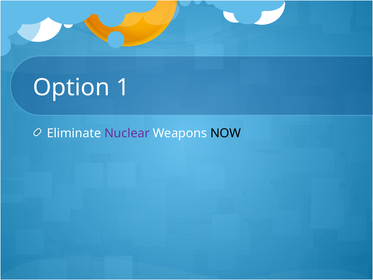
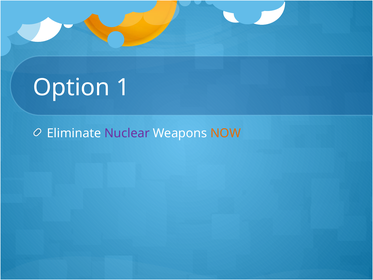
NOW colour: black -> orange (226, 133)
